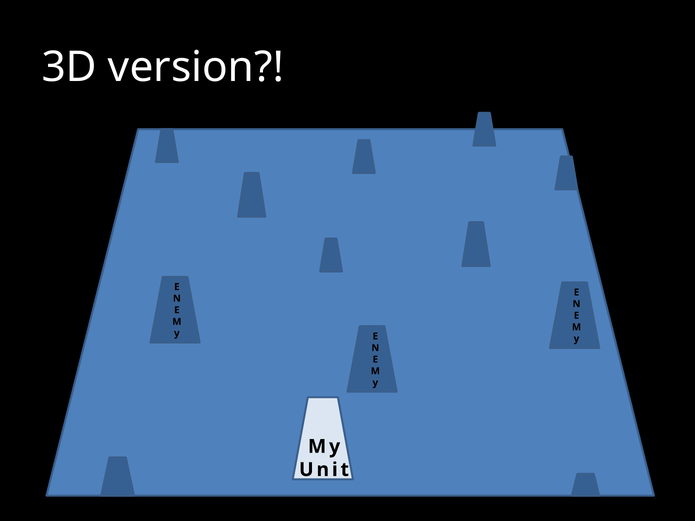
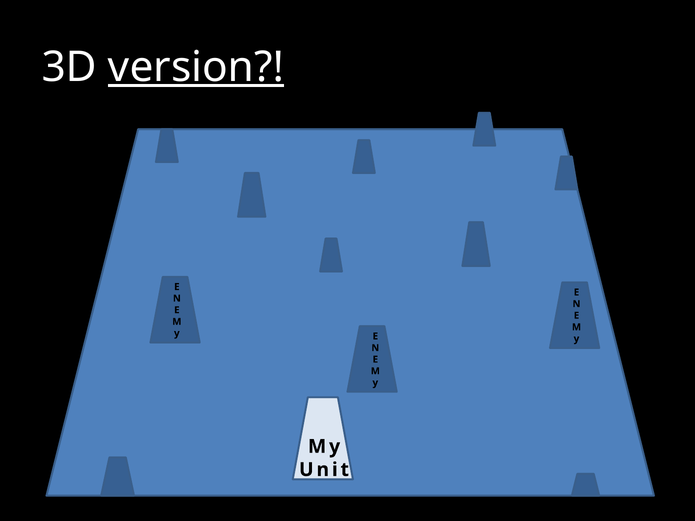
version underline: none -> present (196, 67)
